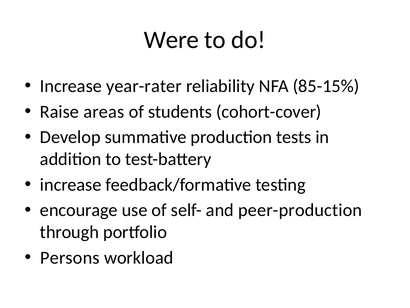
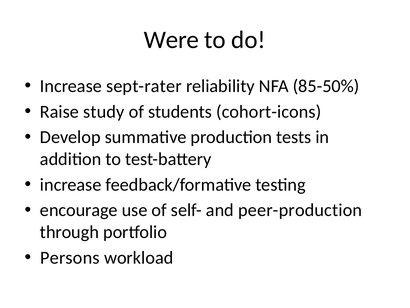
year-rater: year-rater -> sept-rater (144, 86)
85-15%: 85-15% -> 85-50% (326, 86)
areas: areas -> study (104, 112)
cohort-cover: cohort-cover -> cohort-icons (269, 112)
